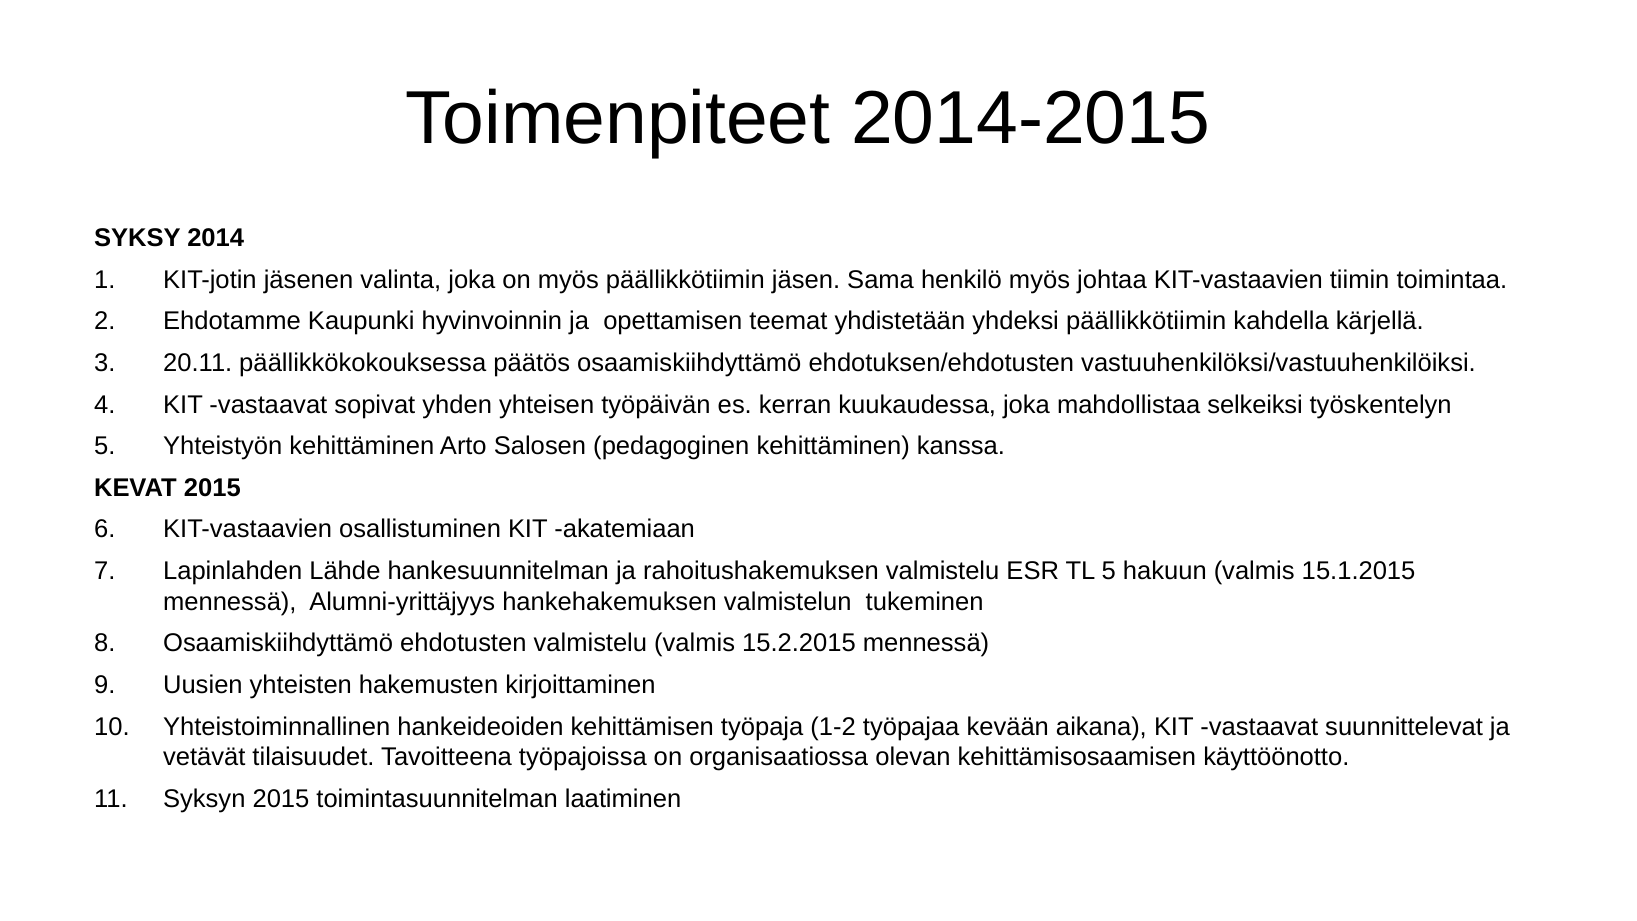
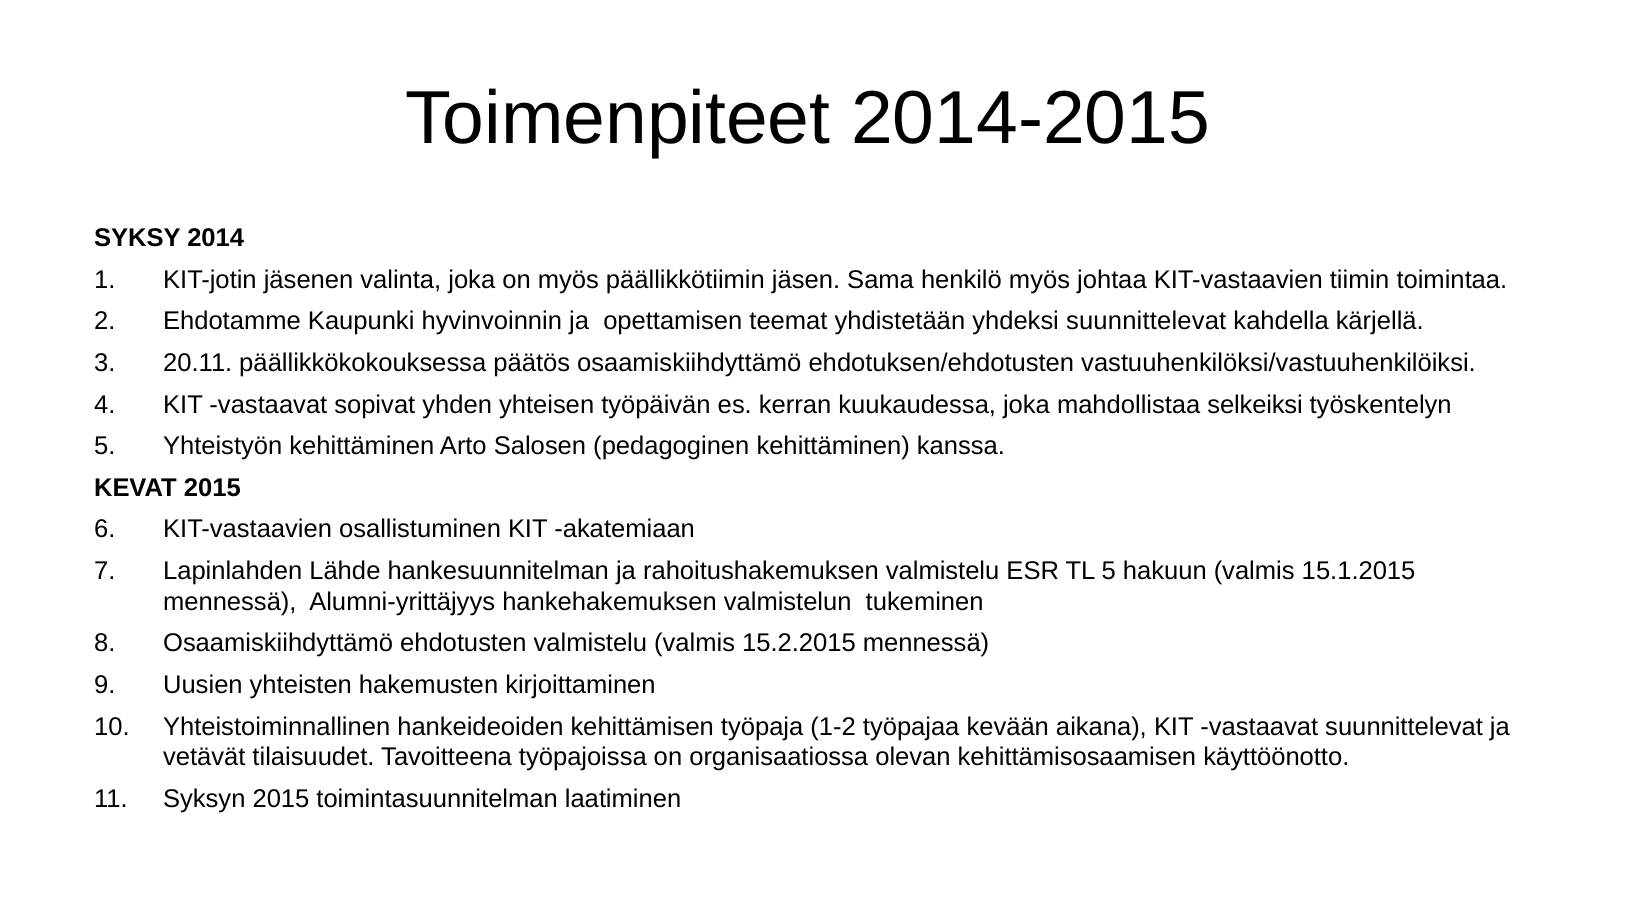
yhdeksi päällikkötiimin: päällikkötiimin -> suunnittelevat (1146, 321)
